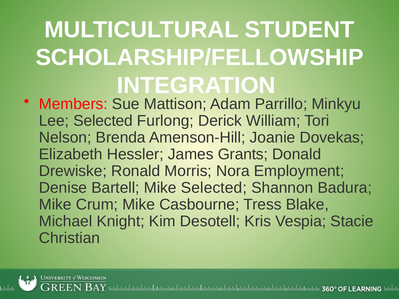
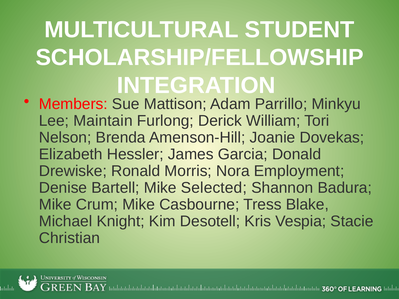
Lee Selected: Selected -> Maintain (103, 121)
Grants: Grants -> Garcia (243, 154)
